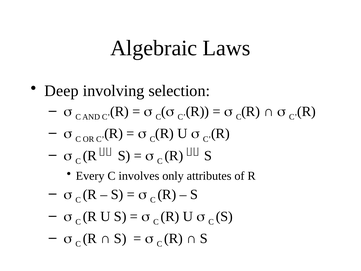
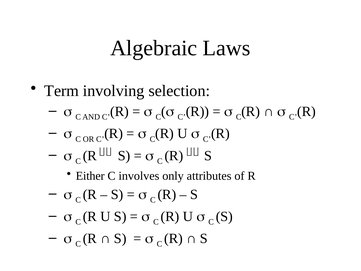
Deep: Deep -> Term (62, 91)
Every: Every -> Either (90, 176)
